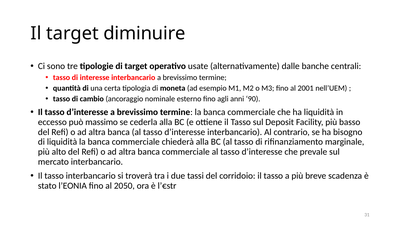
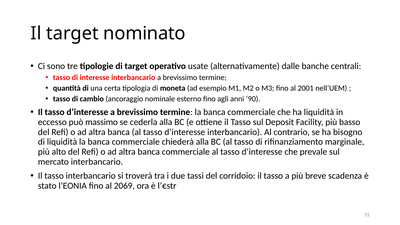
diminuire: diminuire -> nominato (144, 34)
2050: 2050 -> 2069 (124, 186)
